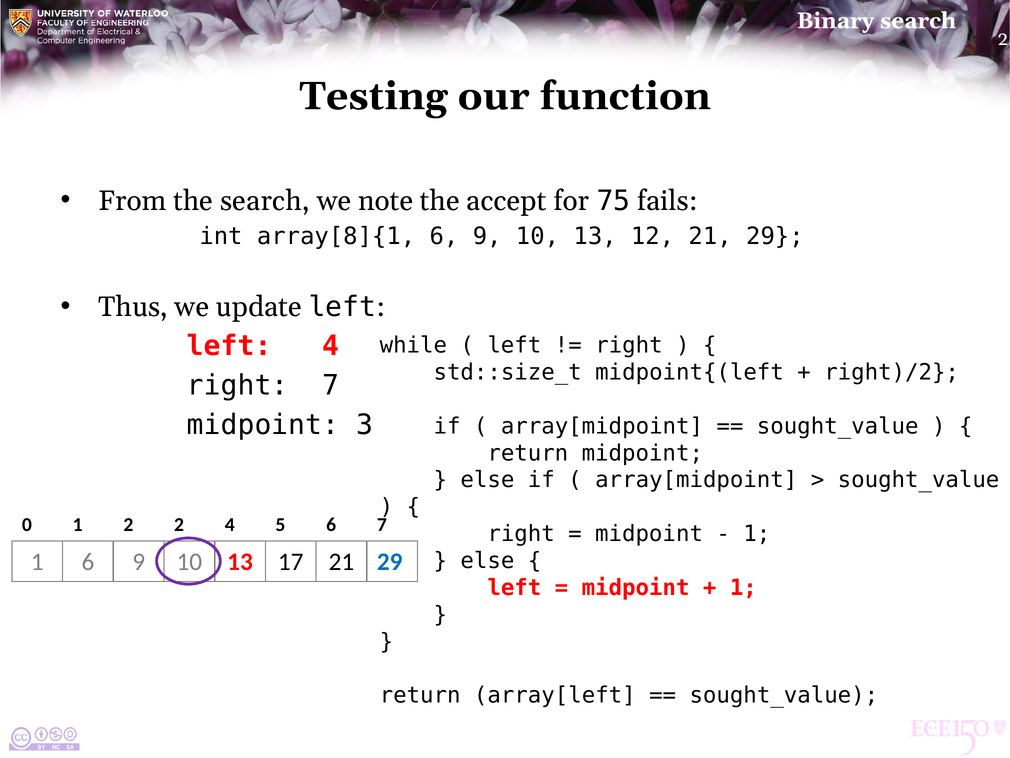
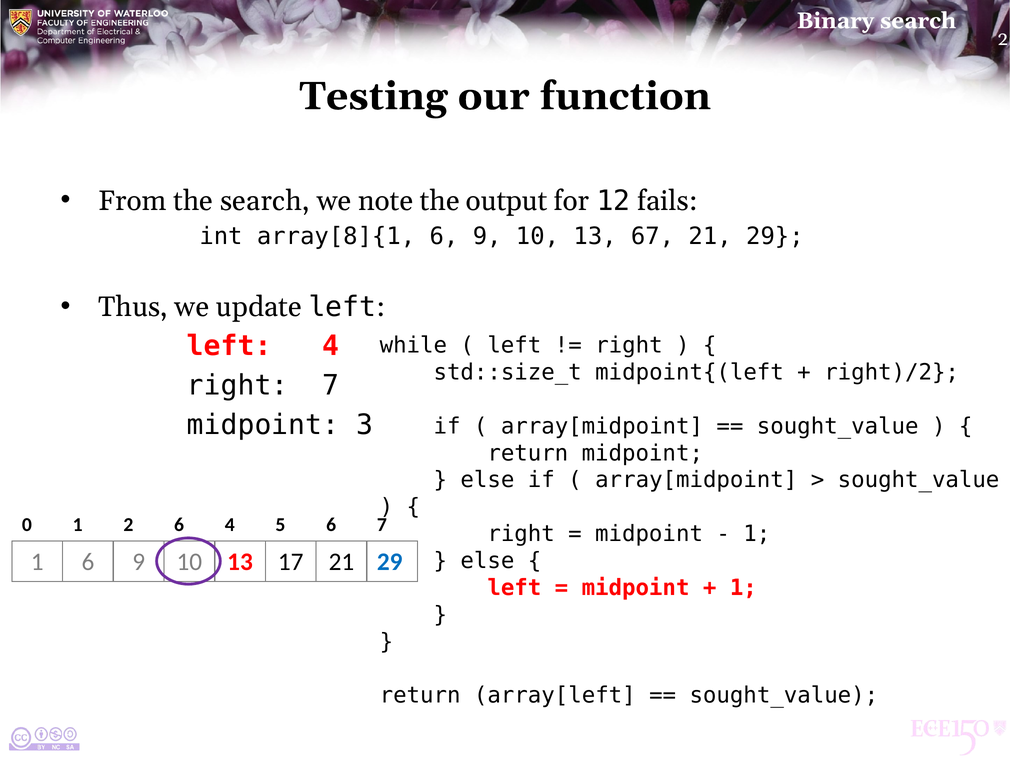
accept: accept -> output (507, 201)
75: 75 -> 12 (613, 201)
12: 12 -> 67 (653, 236)
2 2: 2 -> 6 (179, 524)
